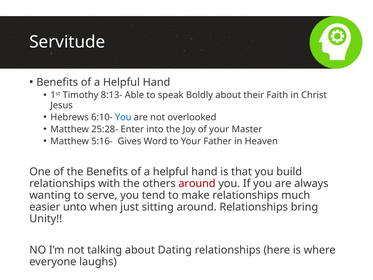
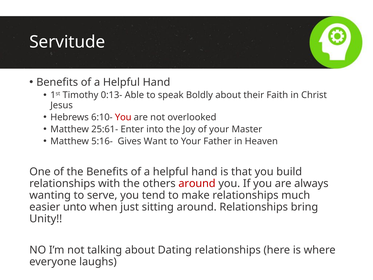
8:13-: 8:13- -> 0:13- (112, 95)
You colour: blue -> red (123, 117)
25:28-: 25:28- -> 25:61- (105, 129)
Word: Word -> Want (155, 141)
